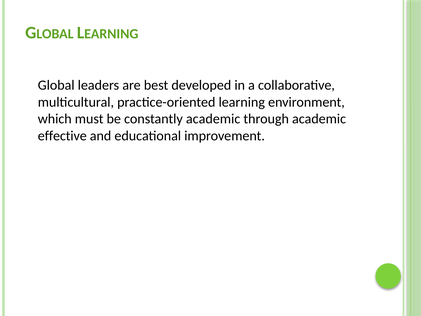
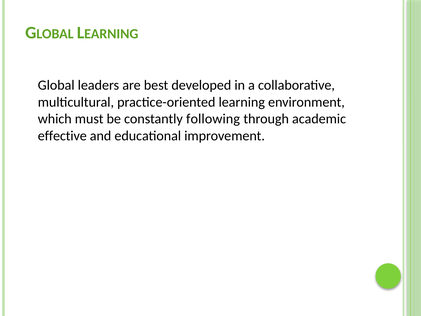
constantly academic: academic -> following (213, 119)
